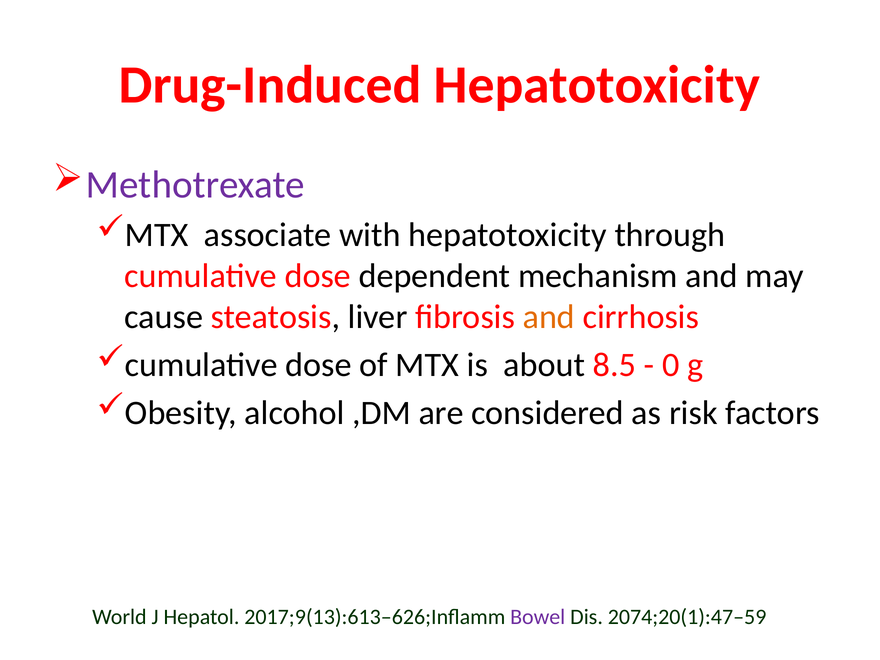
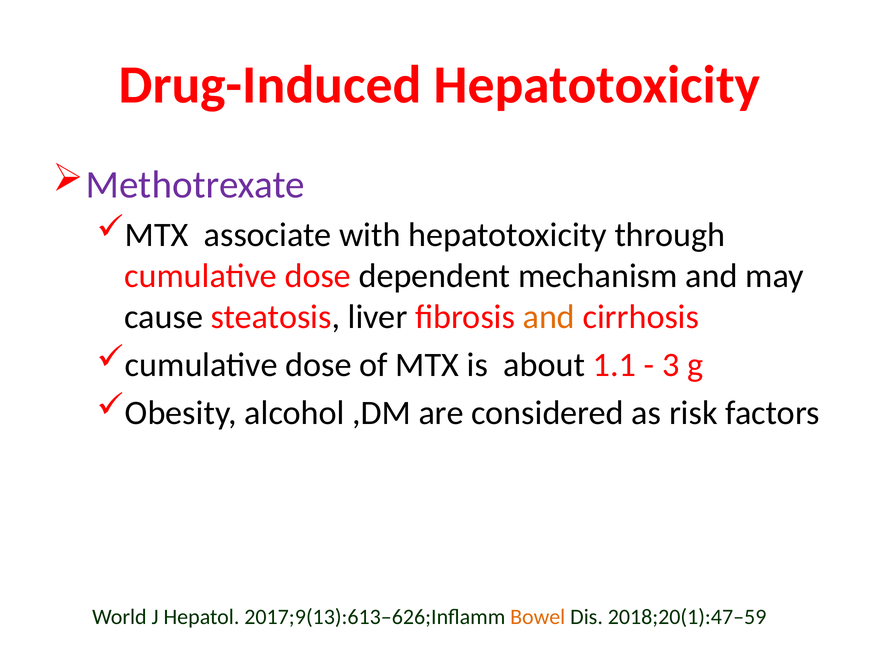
8.5: 8.5 -> 1.1 (615, 365)
0: 0 -> 3 (671, 365)
Bowel colour: purple -> orange (538, 617)
2074;20(1):47–59: 2074;20(1):47–59 -> 2018;20(1):47–59 (687, 617)
